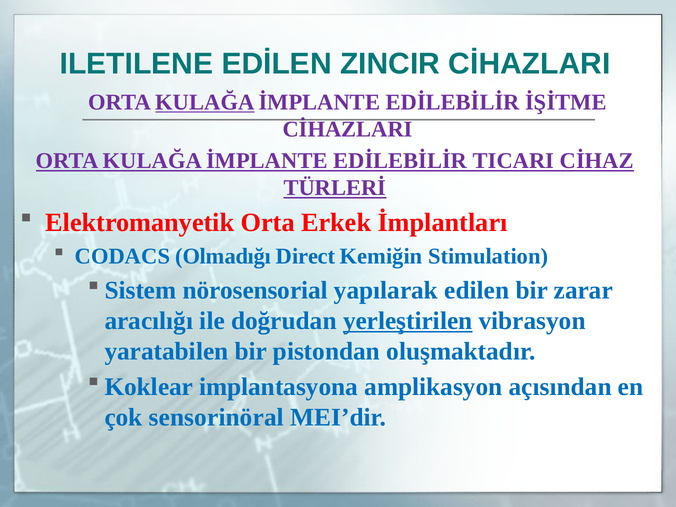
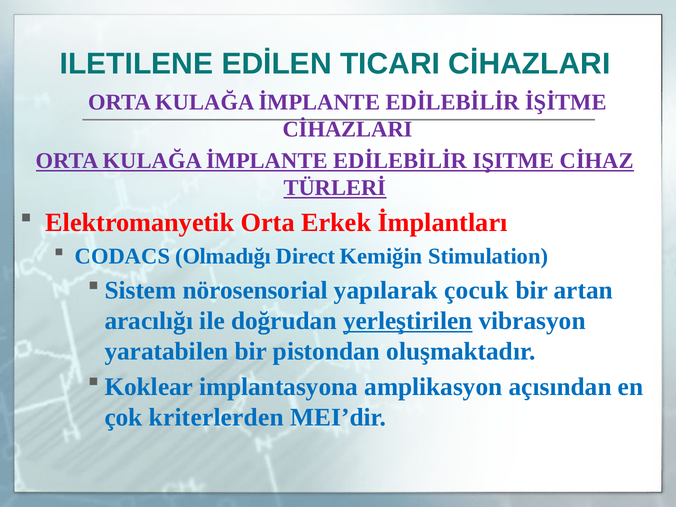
ZINCIR: ZINCIR -> TICARI (390, 64)
KULAĞA underline: present -> none (205, 102)
TICARI: TICARI -> IŞITME (513, 161)
edilen: edilen -> çocuk (477, 290)
zarar: zarar -> artan (583, 290)
sensorinöral: sensorinöral -> kriterlerden (216, 417)
